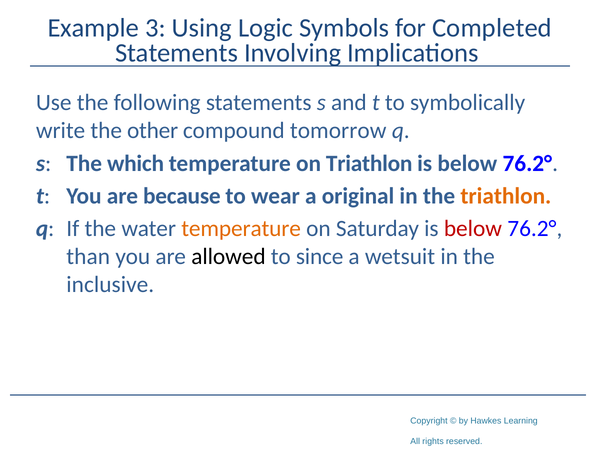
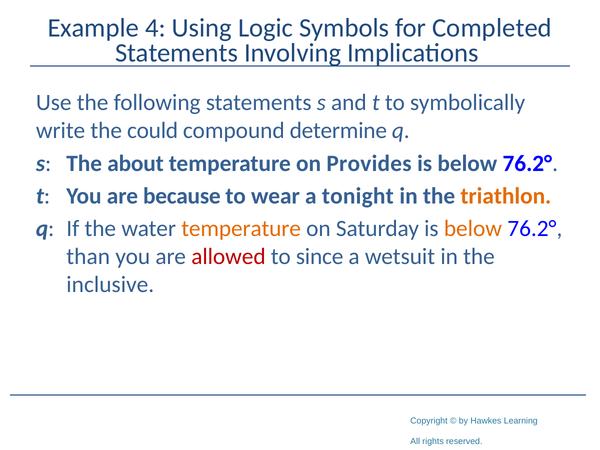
3: 3 -> 4 (155, 28)
other: other -> could (153, 131)
tomorrow: tomorrow -> determine (338, 131)
which: which -> about (136, 163)
on Triathlon: Triathlon -> Provides (369, 163)
original: original -> tonight (358, 196)
below colour: red -> orange (473, 229)
allowed colour: black -> red (228, 257)
